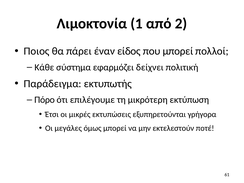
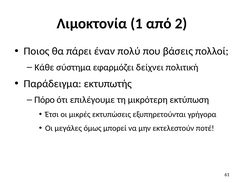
είδος: είδος -> πολύ (129, 51)
που μπορεί: μπορεί -> βάσεις (178, 51)
